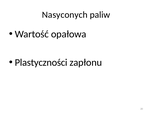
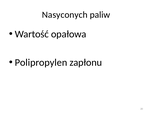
Plastyczności: Plastyczności -> Polipropylen (41, 63)
